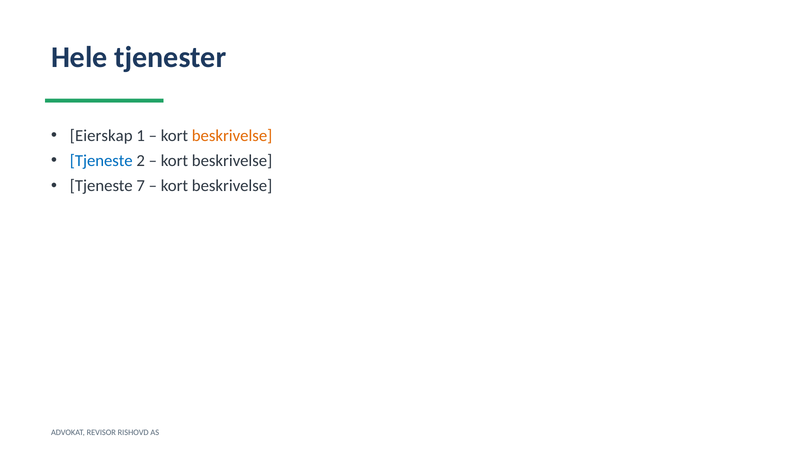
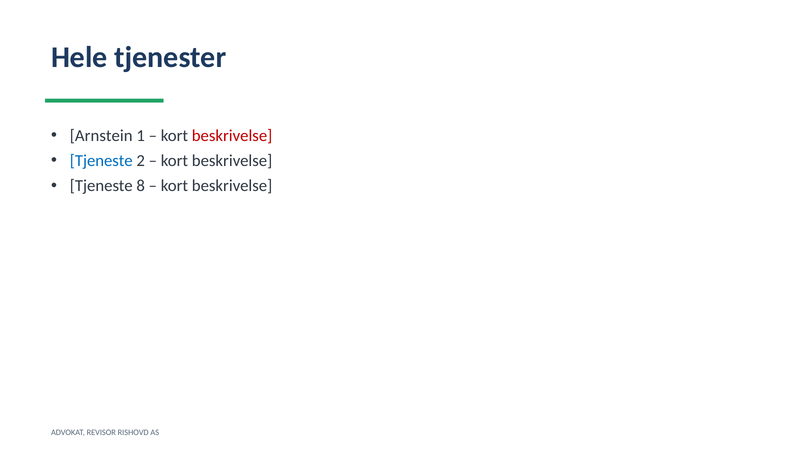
Eierskap: Eierskap -> Arnstein (101, 136)
beskrivelse colour: orange -> red (232, 136)
7: 7 -> 8 (141, 186)
